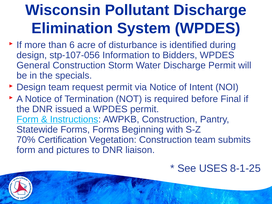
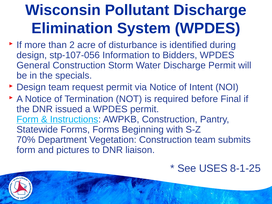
6: 6 -> 2 (72, 45)
Certification: Certification -> Department (62, 140)
